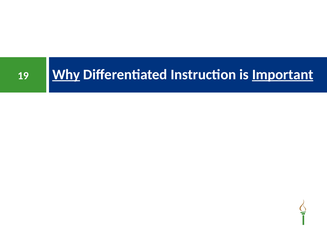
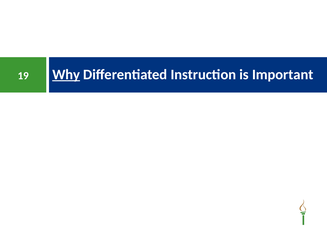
Important underline: present -> none (283, 75)
